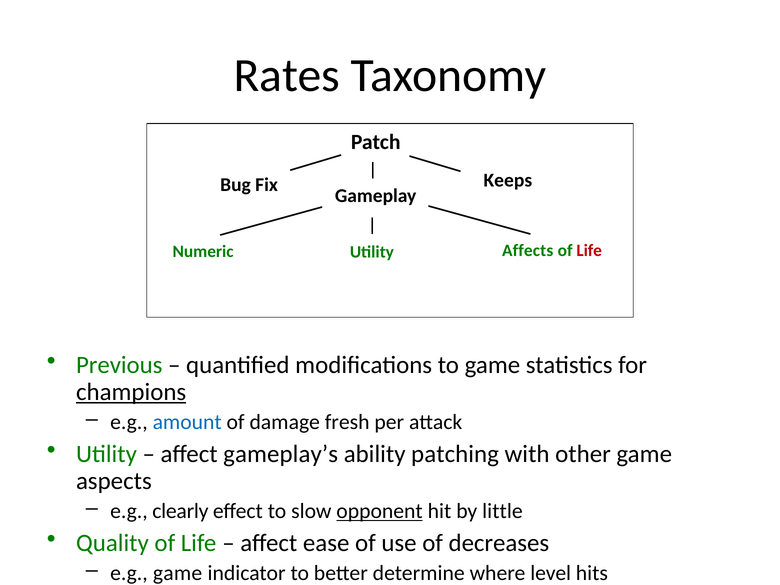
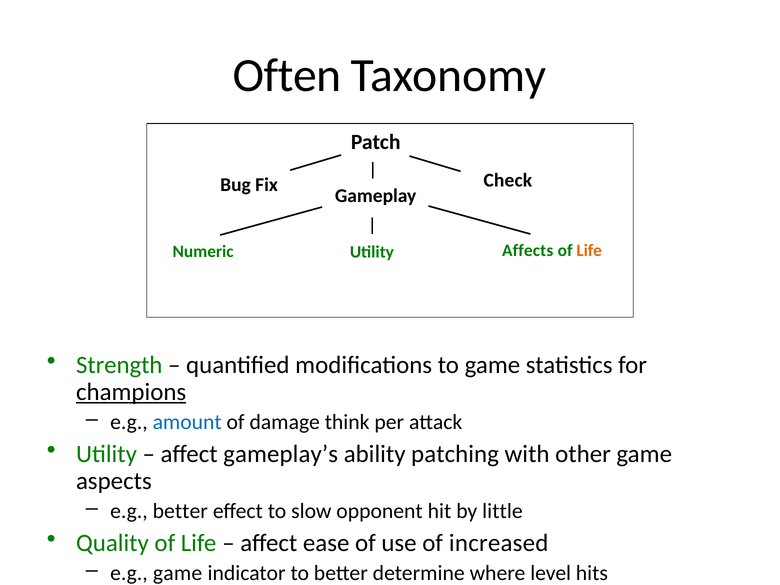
Rates: Rates -> Often (287, 76)
Keeps: Keeps -> Check (508, 180)
Life colour: red -> orange (589, 251)
Previous: Previous -> Strength (119, 365)
fresh: fresh -> think (347, 422)
e.g clearly: clearly -> better (180, 511)
opponent underline: present -> none (380, 511)
decreases: decreases -> increased (499, 543)
